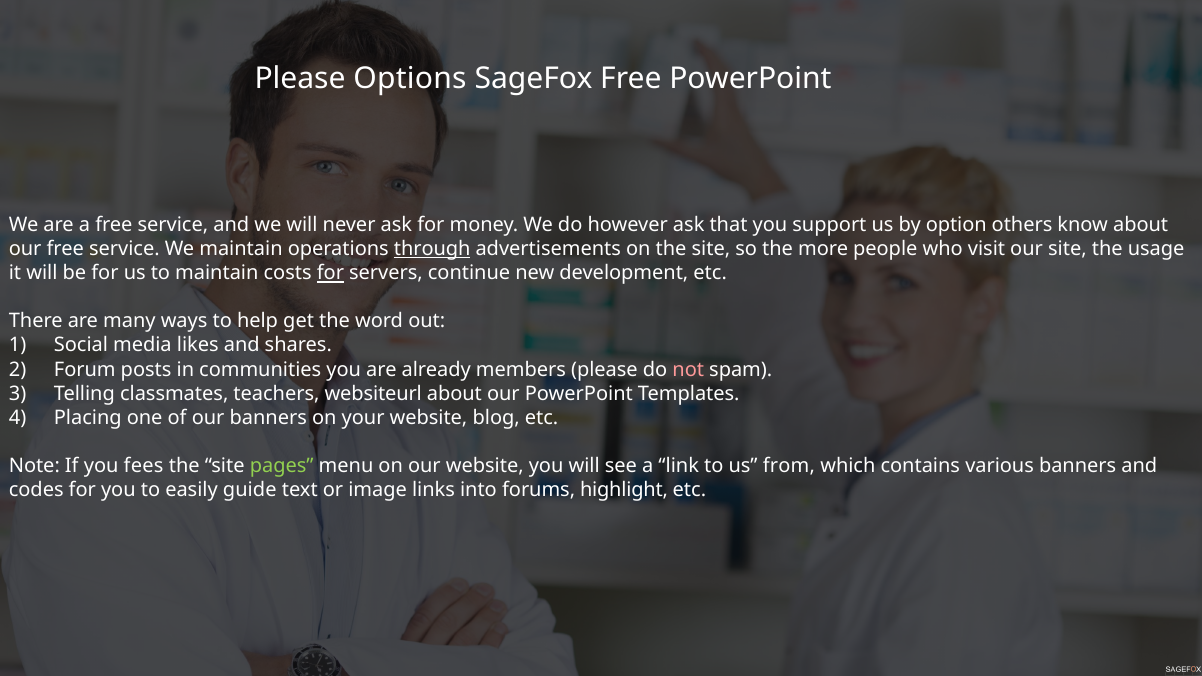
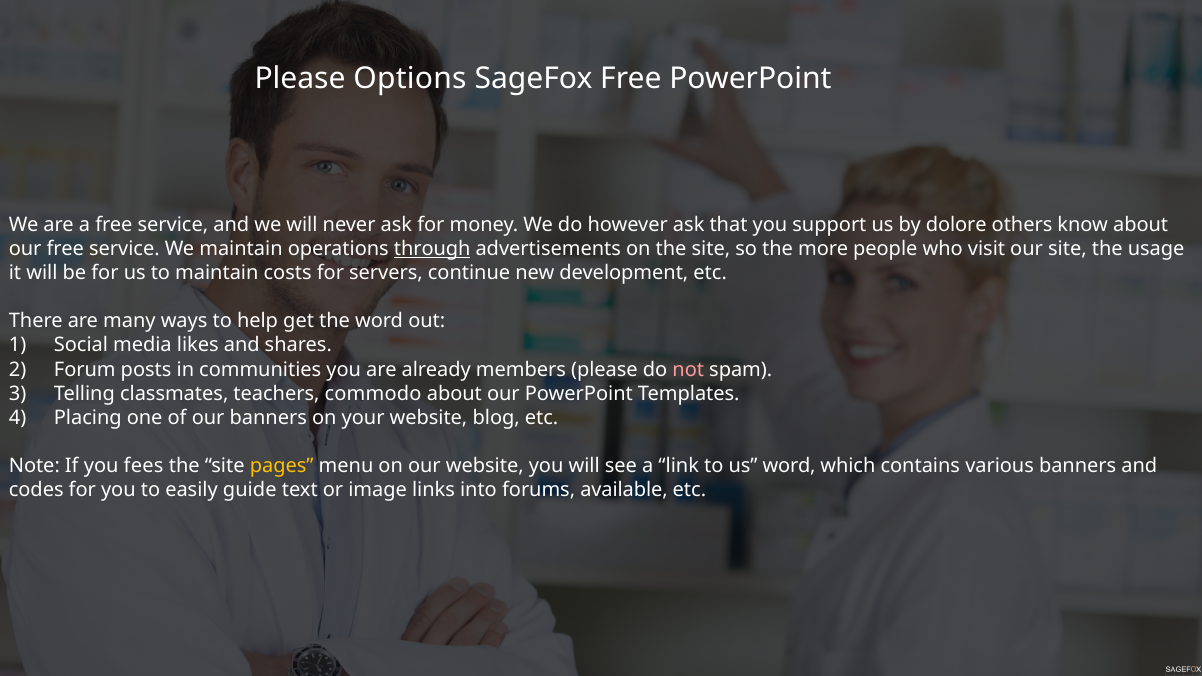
option: option -> dolore (956, 225)
for underline: present -> none (330, 273)
websiteurl: websiteurl -> commodo (373, 393)
pages colour: light green -> yellow (282, 466)
us from: from -> word (789, 466)
highlight: highlight -> available (624, 490)
